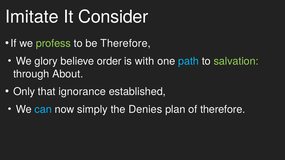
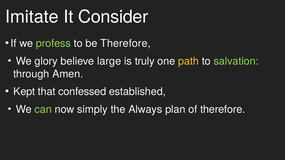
order: order -> large (109, 61)
with: with -> truly (145, 61)
path colour: light blue -> yellow (189, 61)
About: About -> Amen (68, 74)
Only: Only -> Kept (24, 92)
ignorance: ignorance -> confessed (82, 92)
can colour: light blue -> light green (43, 110)
Denies: Denies -> Always (145, 110)
